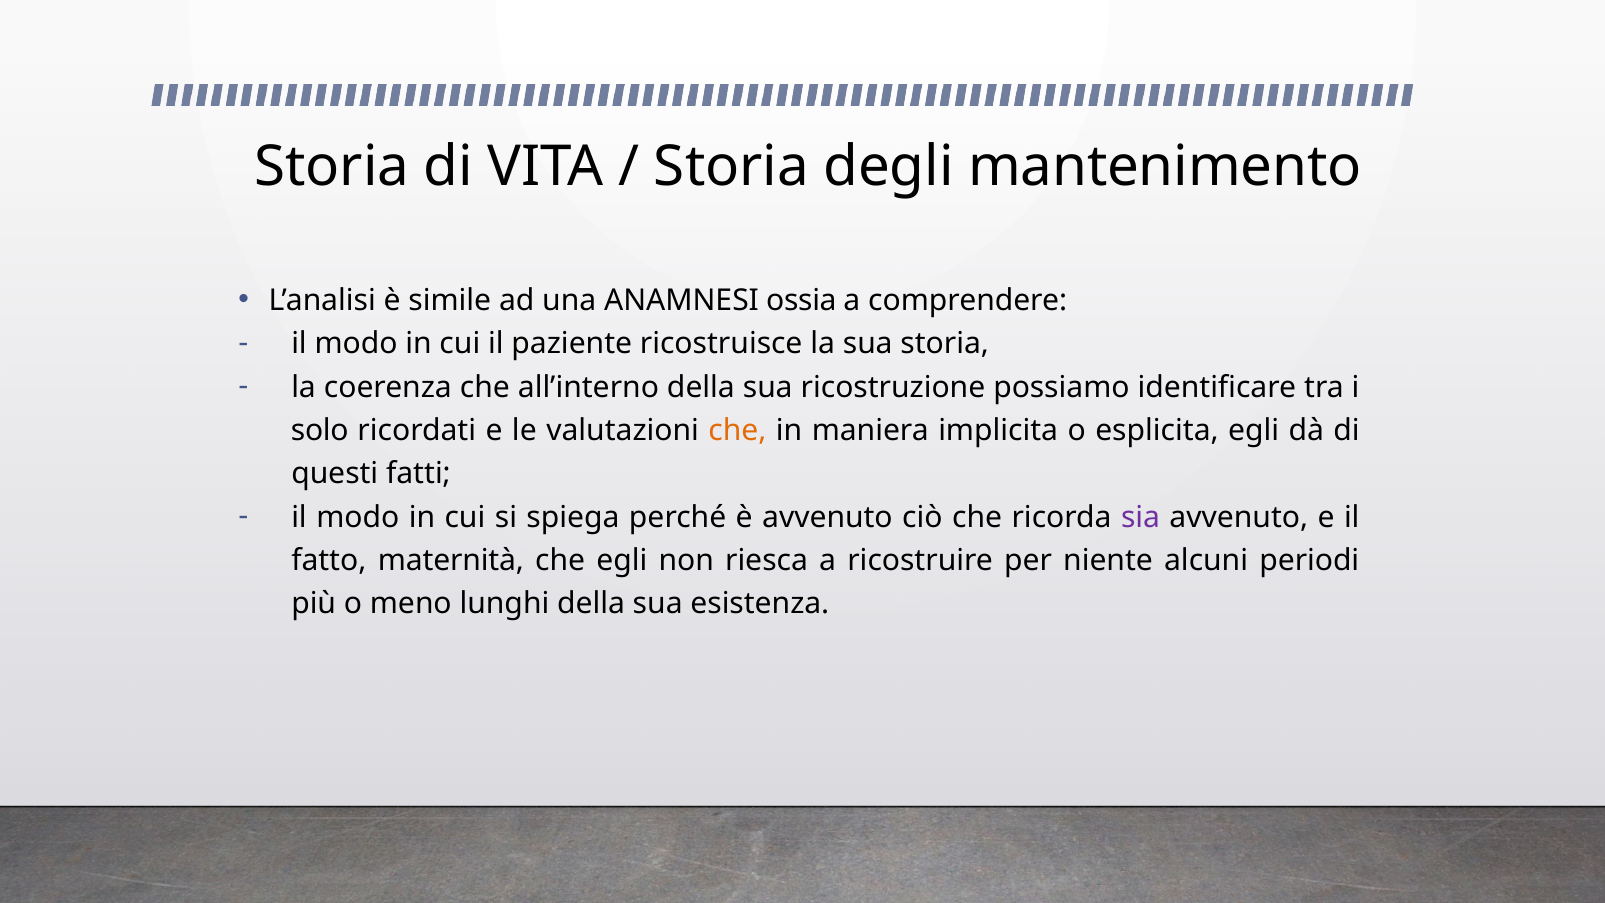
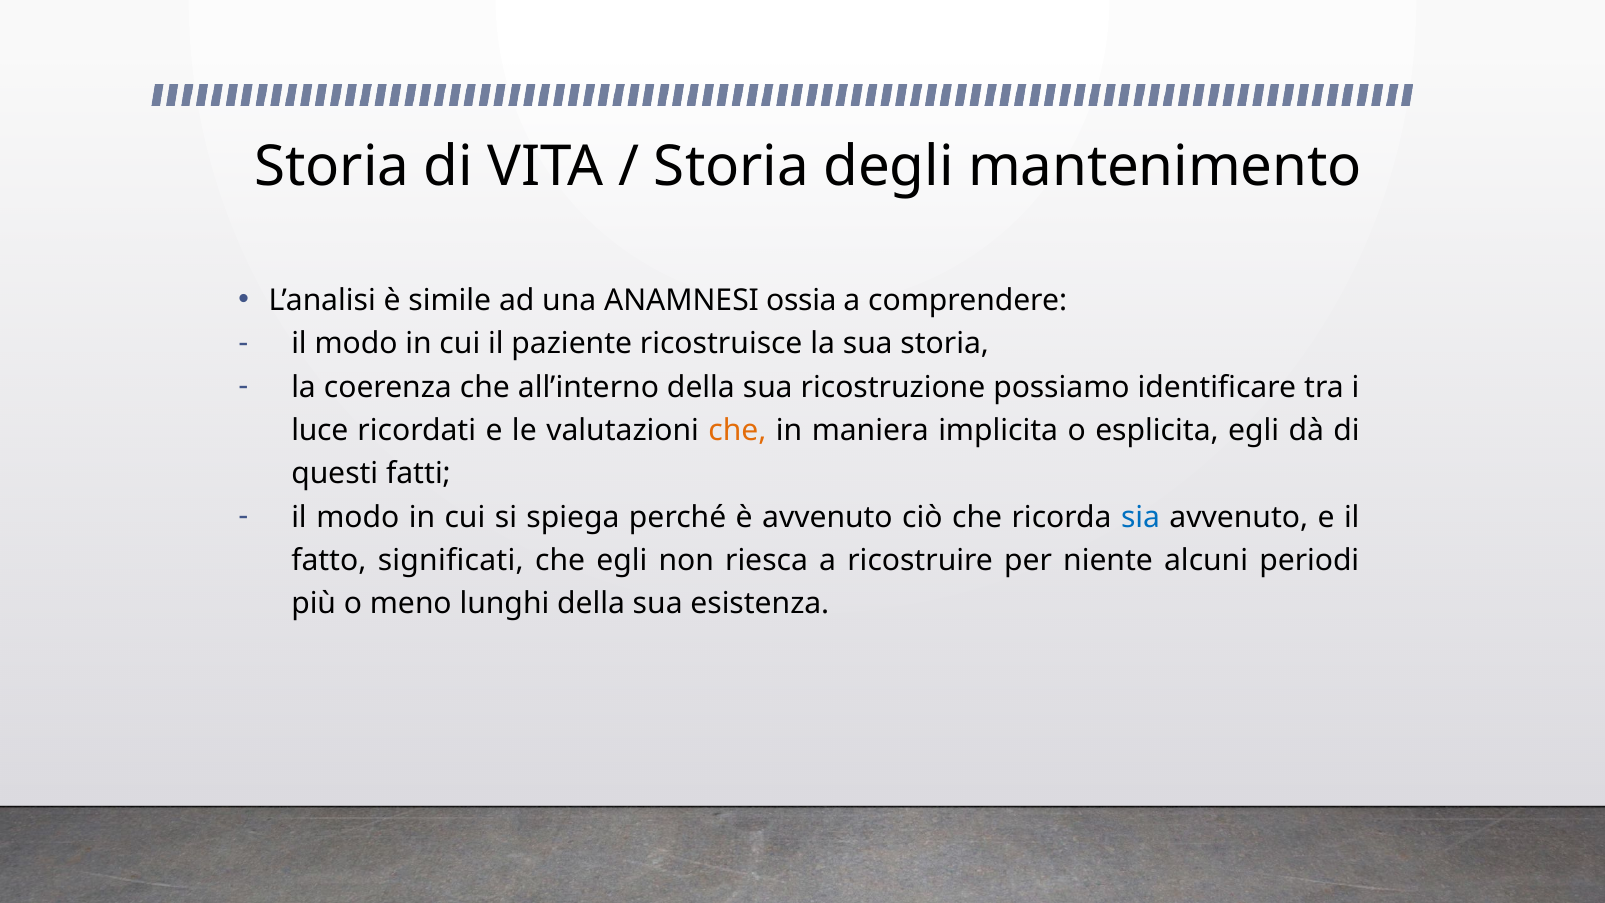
solo: solo -> luce (320, 430)
sia colour: purple -> blue (1141, 517)
maternità: maternità -> significati (451, 560)
